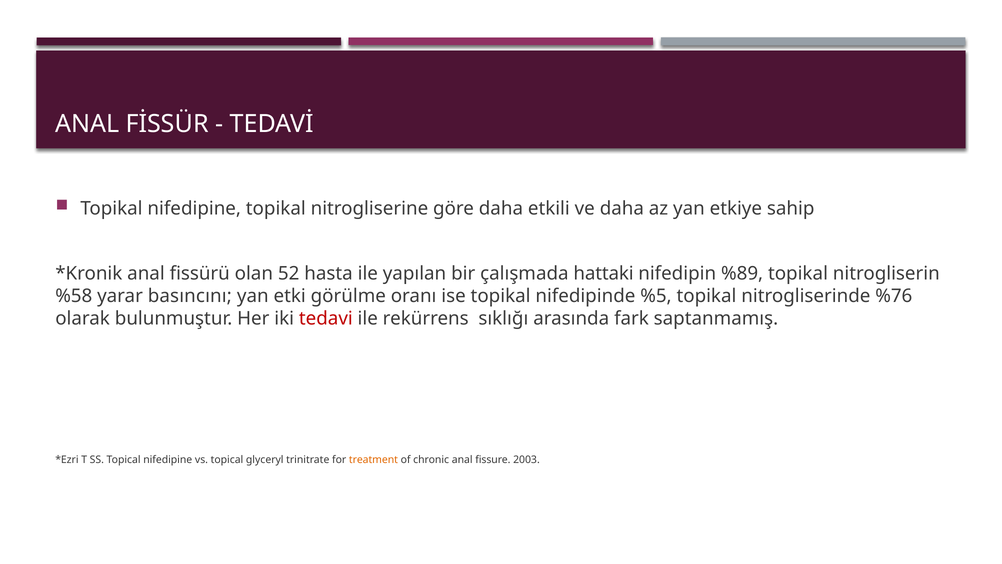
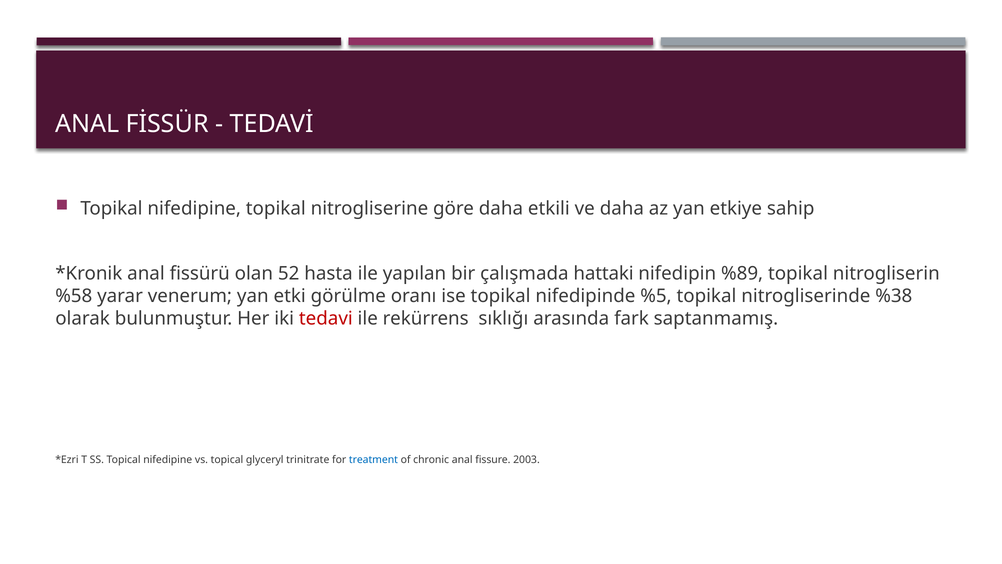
basıncını: basıncını -> venerum (190, 296)
%76: %76 -> %38 (894, 296)
treatment colour: orange -> blue (373, 460)
